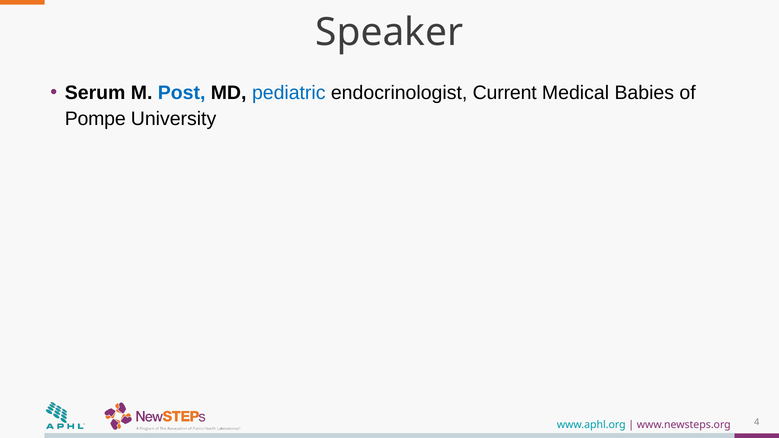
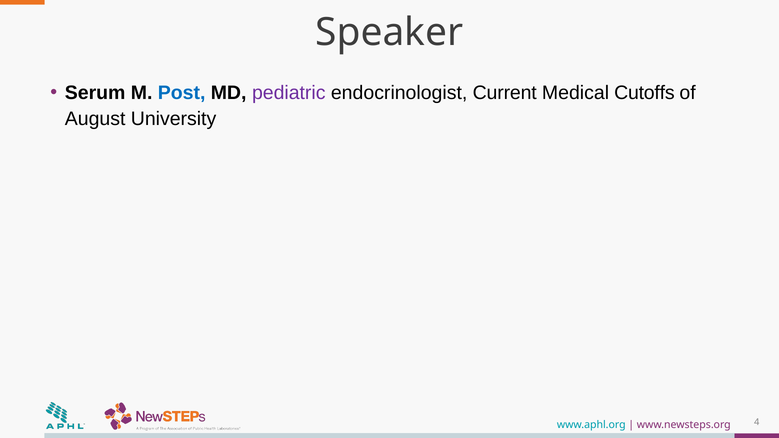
pediatric colour: blue -> purple (289, 93)
Babies: Babies -> Cutoffs (644, 93)
Pompe: Pompe -> August (95, 119)
